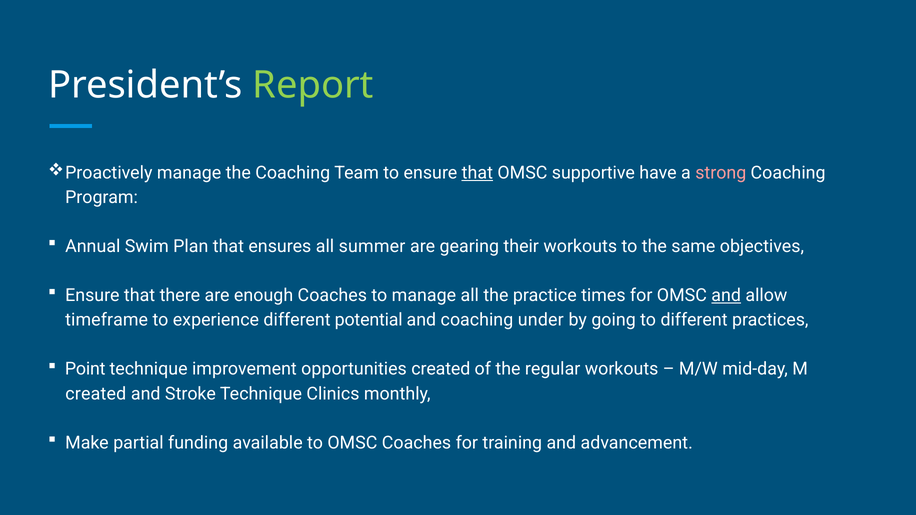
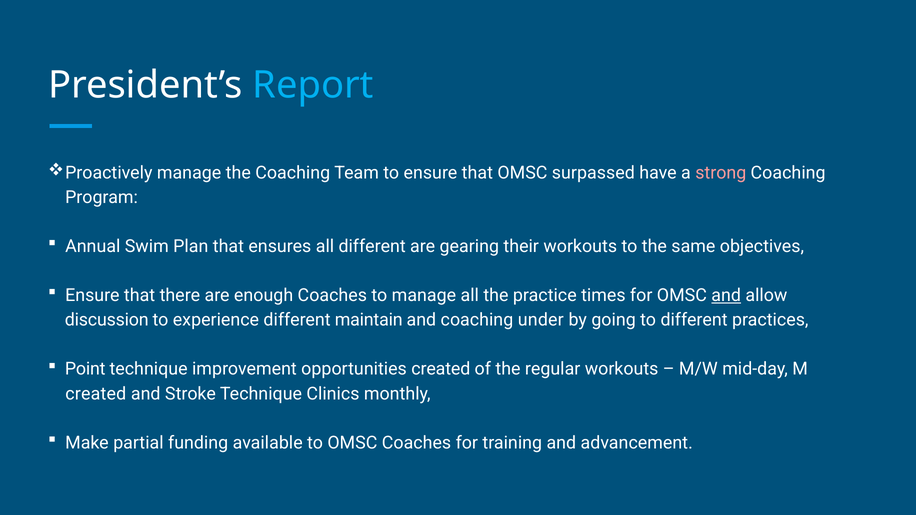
Report colour: light green -> light blue (313, 85)
that underline: present -> none (477, 173)
supportive: supportive -> surpassed (593, 173)
all summer: summer -> different (372, 246)
timeframe: timeframe -> discussion (107, 320)
potential: potential -> maintain (369, 320)
